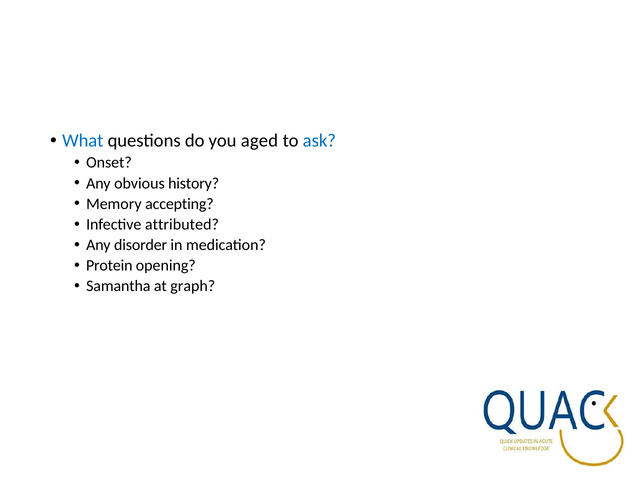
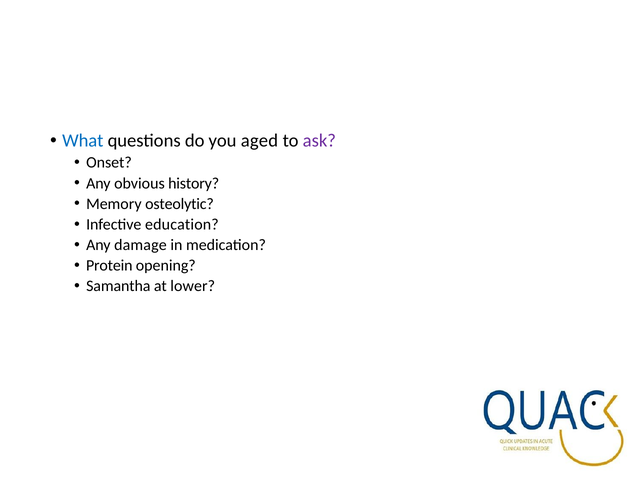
ask colour: blue -> purple (319, 140)
accepting: accepting -> osteolytic (179, 204)
attributed: attributed -> education (182, 224)
disorder: disorder -> damage (140, 245)
graph: graph -> lower (193, 286)
